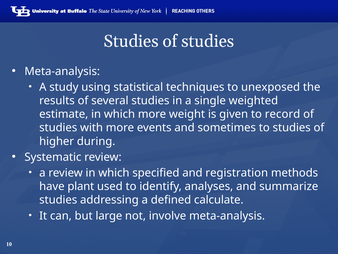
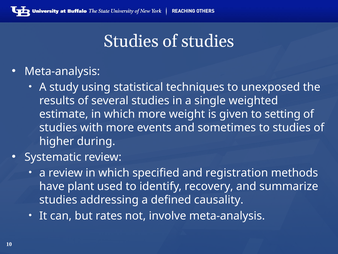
record: record -> setting (283, 114)
analyses: analyses -> recovery (209, 186)
calculate: calculate -> causality (219, 200)
large: large -> rates (109, 215)
